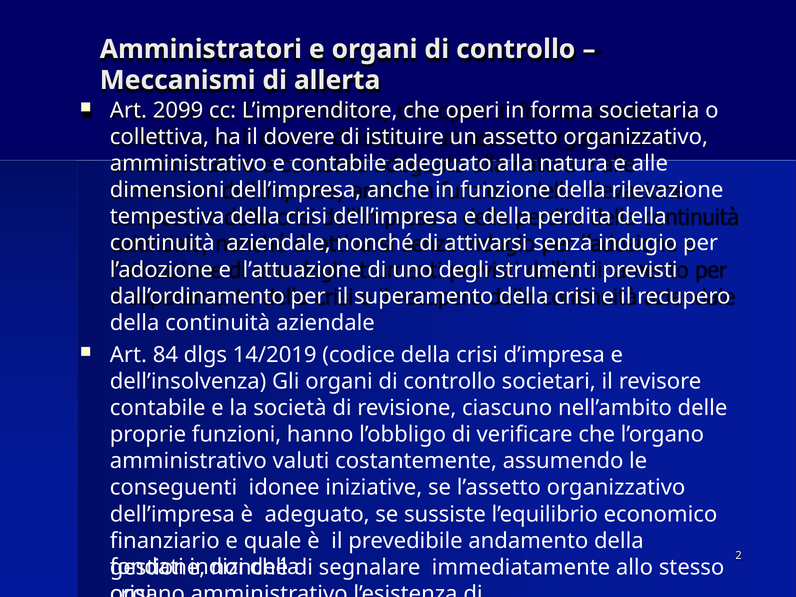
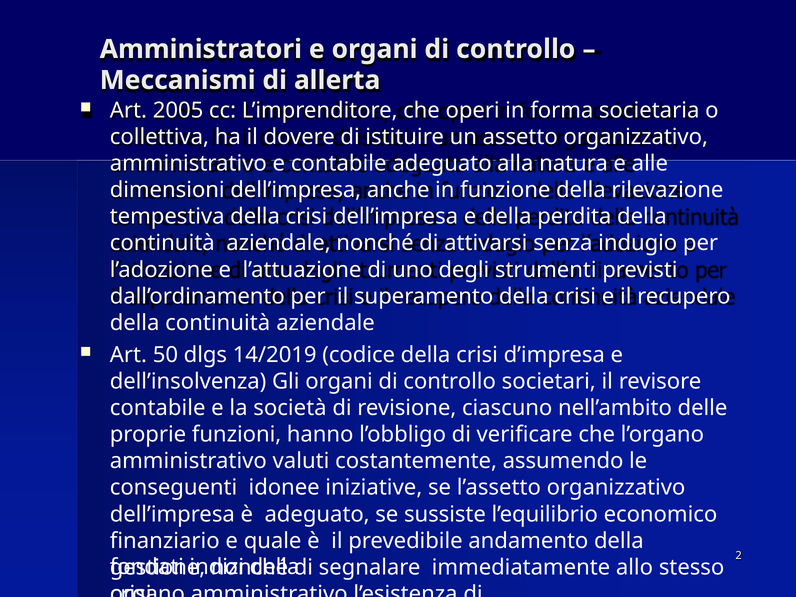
2099: 2099 -> 2005 (178, 110)
84: 84 -> 50 (165, 355)
